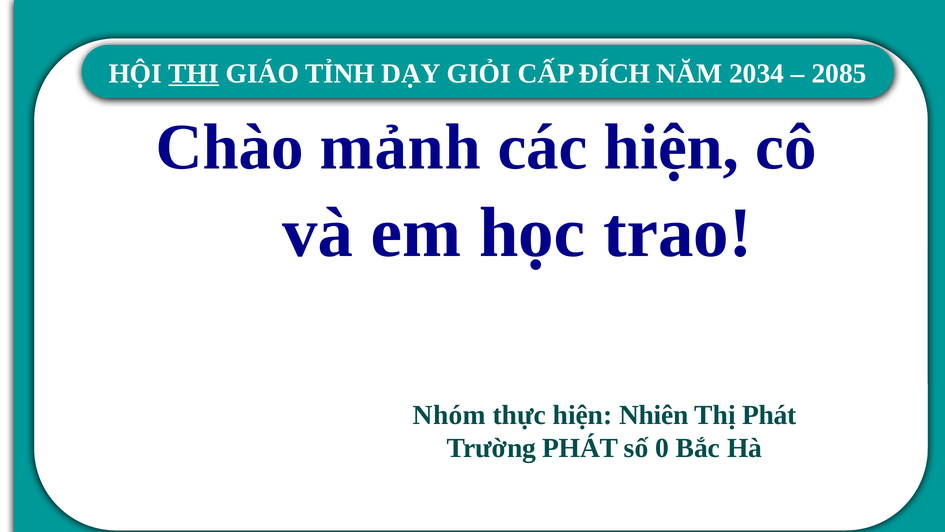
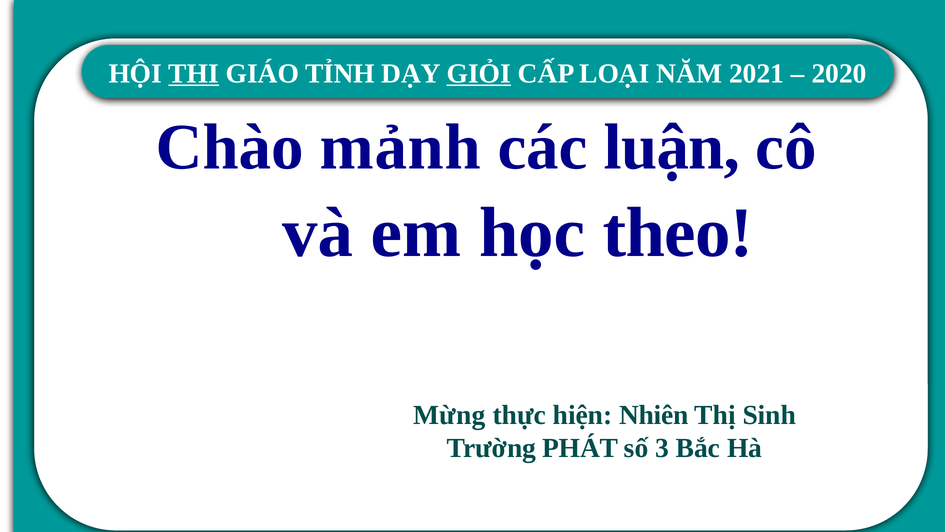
GIỎI underline: none -> present (479, 73)
ĐÍCH: ĐÍCH -> LOẠI (614, 73)
2034: 2034 -> 2021 (757, 73)
2085: 2085 -> 2020 (839, 73)
các hiện: hiện -> luận (672, 147)
trao: trao -> theo (678, 233)
Nhóm: Nhóm -> Mừng (449, 415)
Thị Phát: Phát -> Sinh (769, 415)
0: 0 -> 3 (662, 448)
